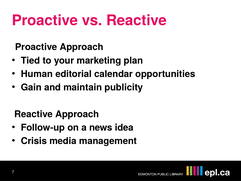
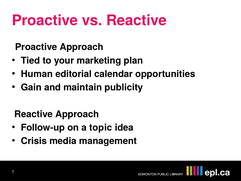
news: news -> topic (101, 127)
